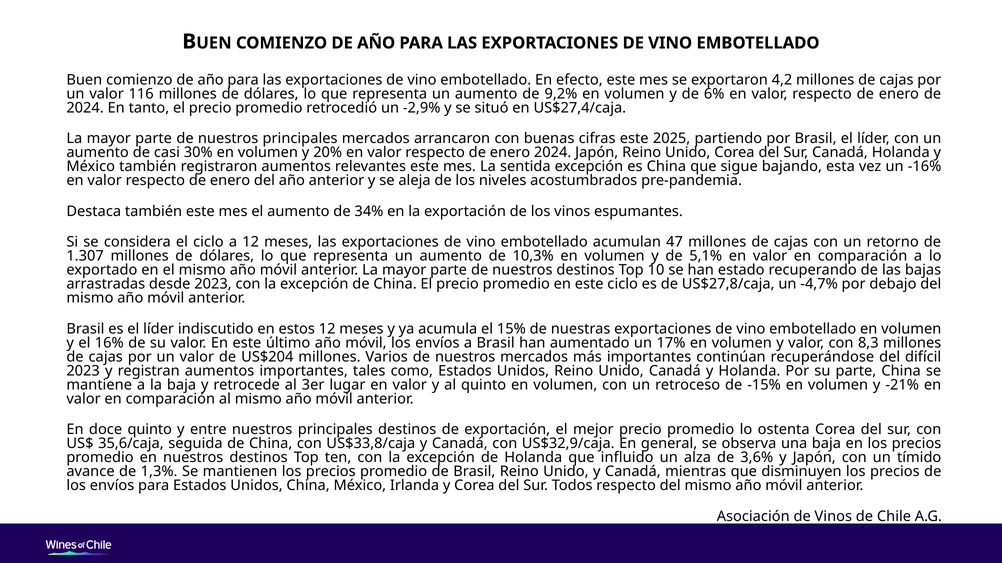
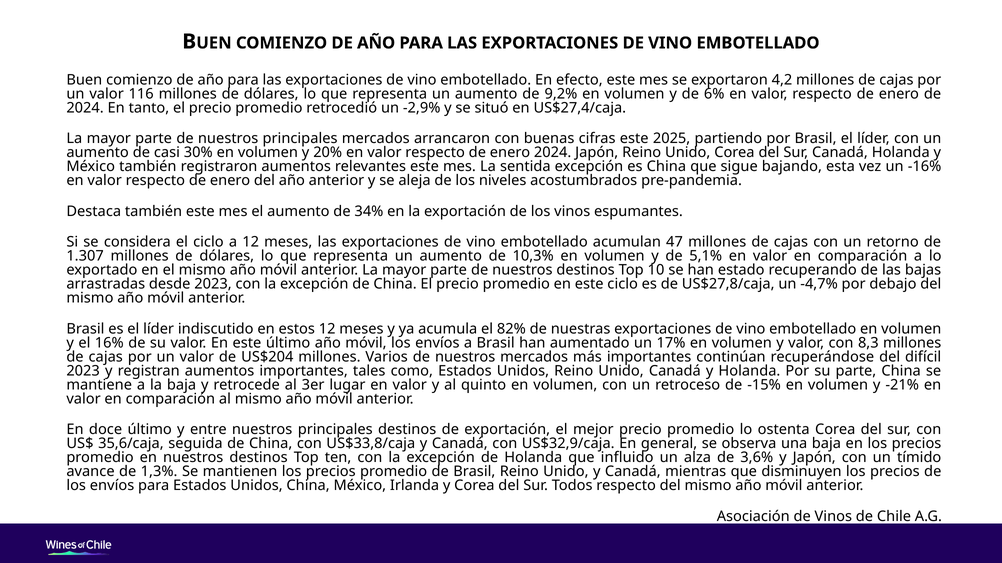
15%: 15% -> 82% (511, 329)
doce quinto: quinto -> último (150, 430)
